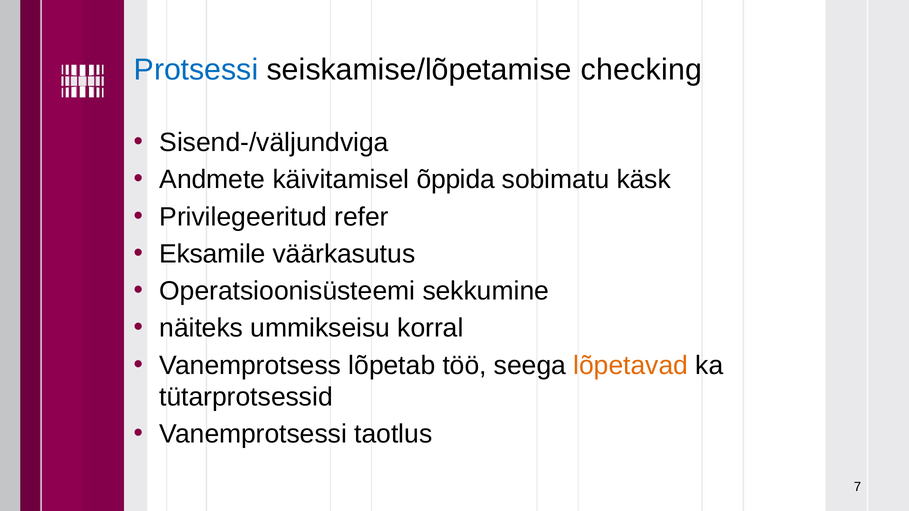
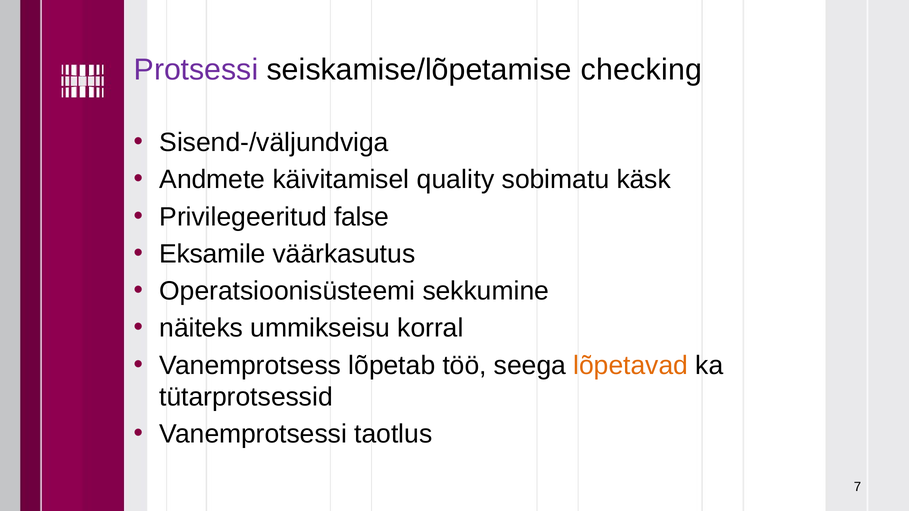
Protsessi colour: blue -> purple (196, 70)
õppida: õppida -> quality (455, 180)
refer: refer -> false (362, 217)
